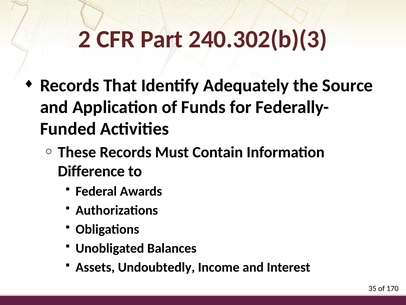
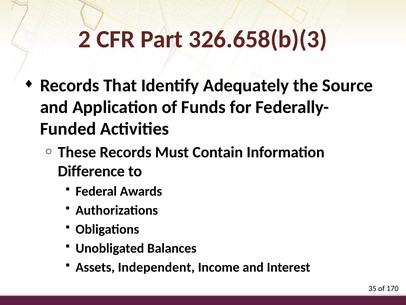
240.302(b)(3: 240.302(b)(3 -> 326.658(b)(3 (258, 39)
Undoubtedly: Undoubtedly -> Independent (156, 267)
